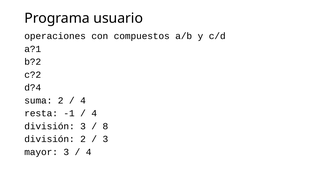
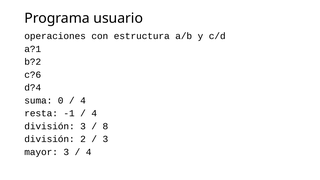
compuestos: compuestos -> estructura (142, 36)
c?2: c?2 -> c?6 (33, 75)
suma 2: 2 -> 0 (61, 100)
